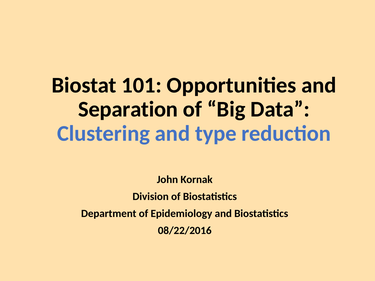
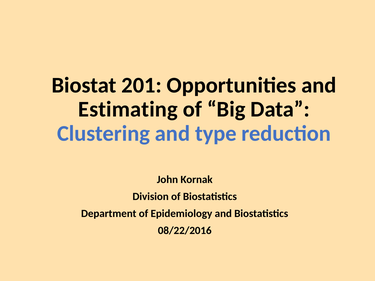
101: 101 -> 201 (142, 85)
Separation: Separation -> Estimating (128, 109)
